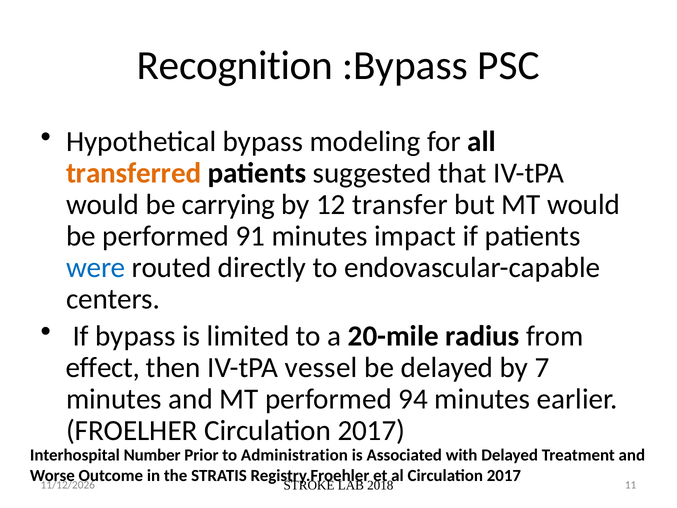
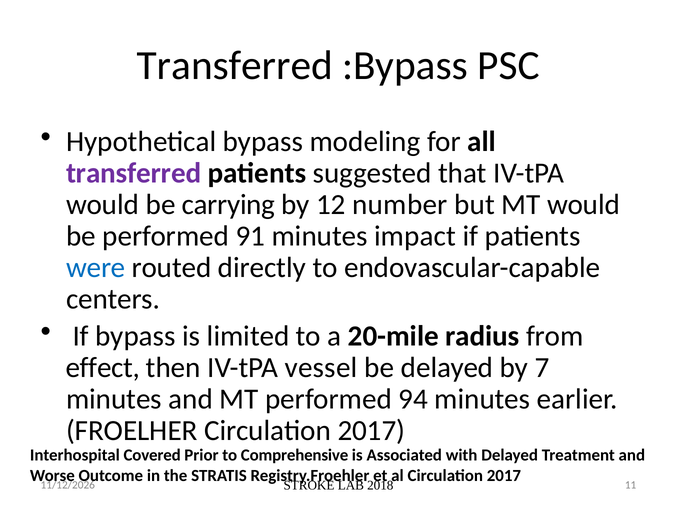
Recognition: Recognition -> Transferred (235, 66)
transferred colour: orange -> purple (134, 173)
transfer: transfer -> number (400, 204)
Number: Number -> Covered (152, 455)
Administration: Administration -> Comprehensive (295, 455)
